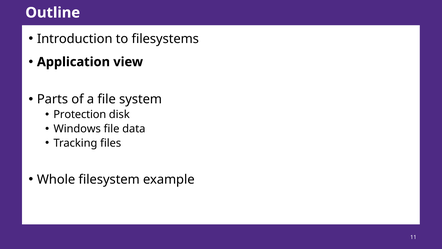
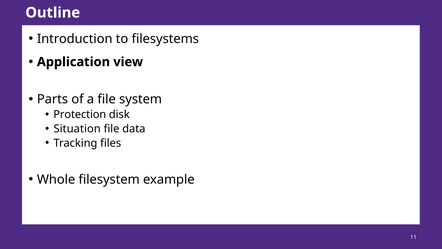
Windows: Windows -> Situation (77, 129)
